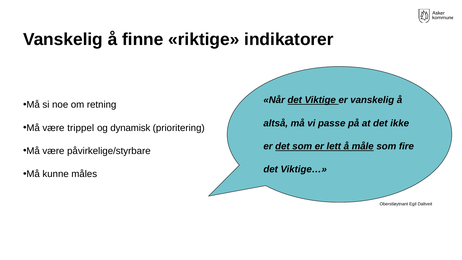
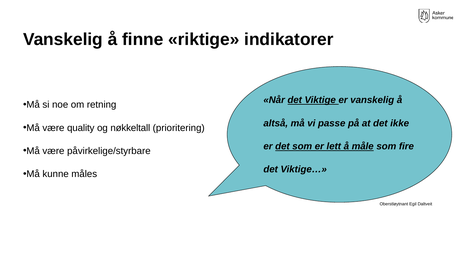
trippel: trippel -> quality (81, 128)
dynamisk: dynamisk -> nøkkeltall (130, 128)
